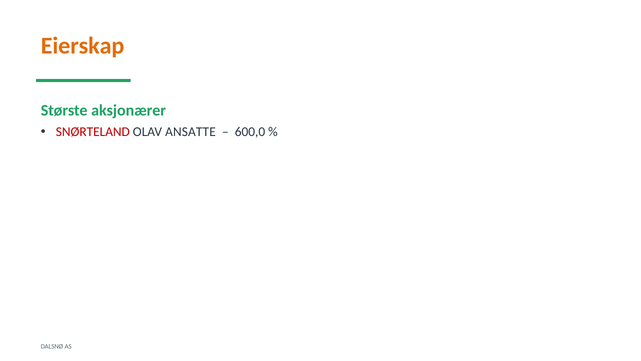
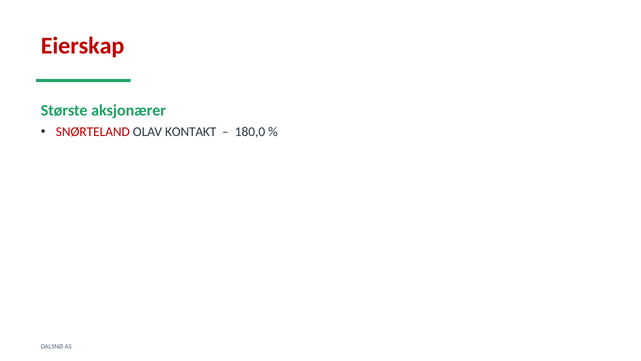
Eierskap colour: orange -> red (83, 46)
ANSATTE: ANSATTE -> KONTAKT (191, 132)
600,0: 600,0 -> 180,0 (250, 132)
